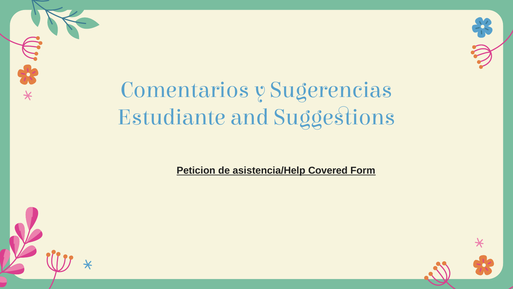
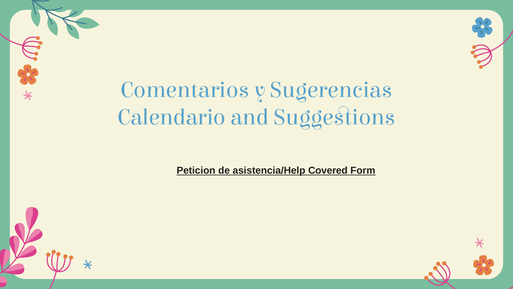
Estudiante: Estudiante -> Calendario (172, 117)
